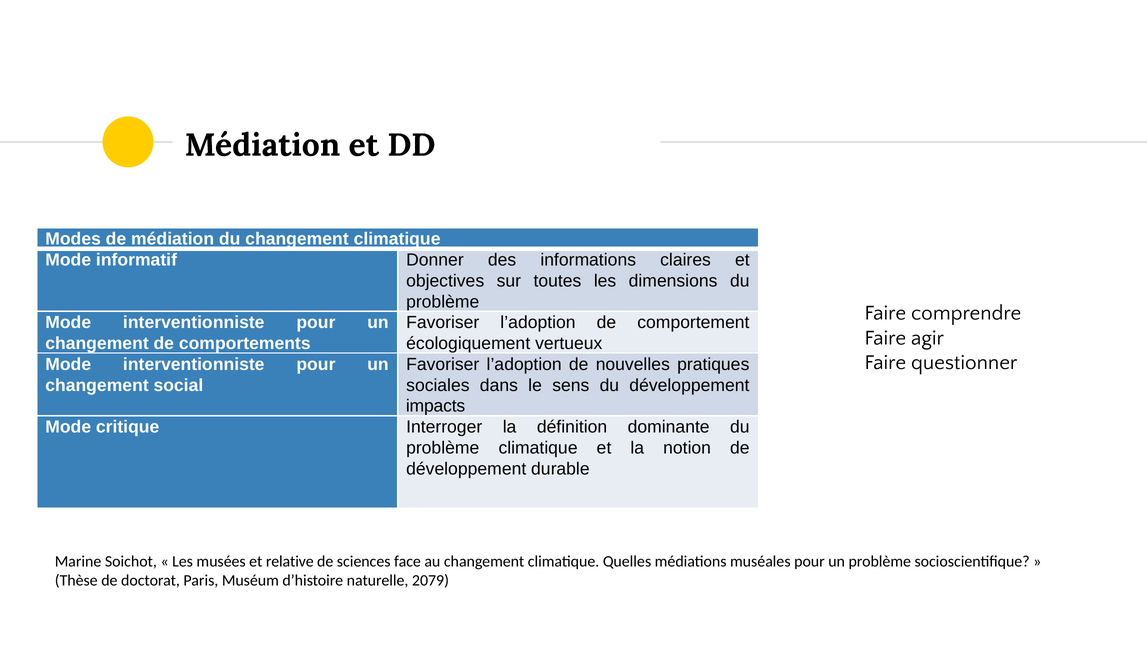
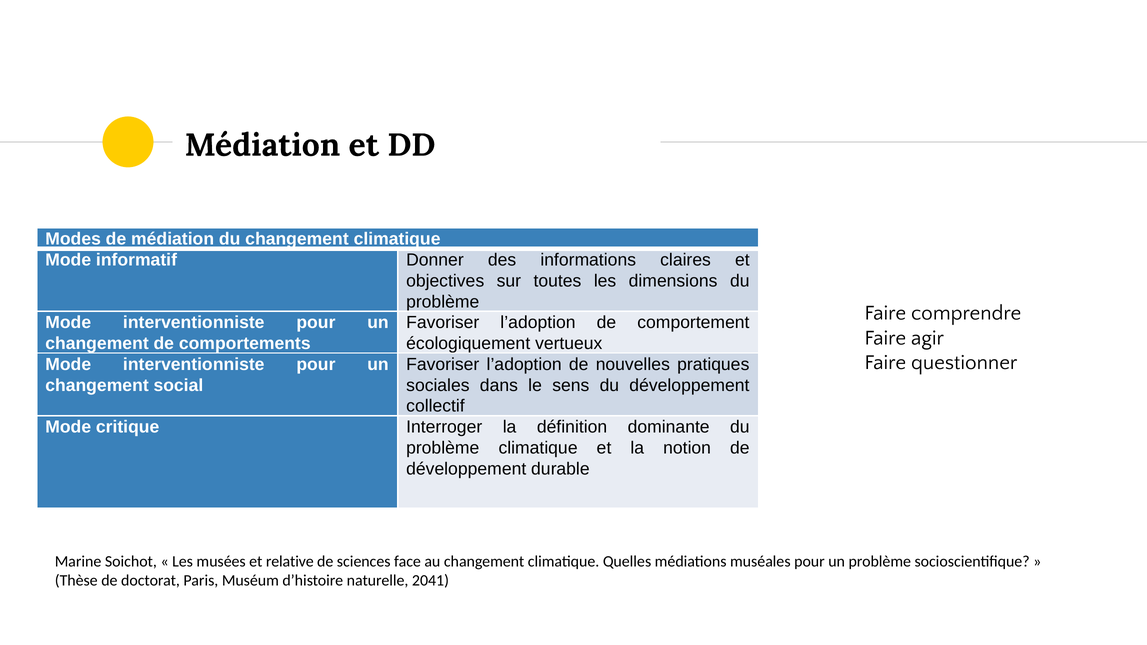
impacts: impacts -> collectif (435, 406)
2079: 2079 -> 2041 (430, 581)
